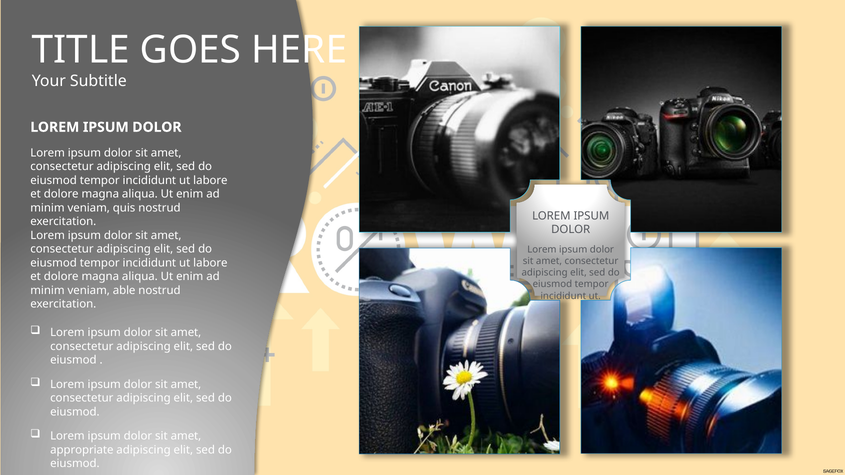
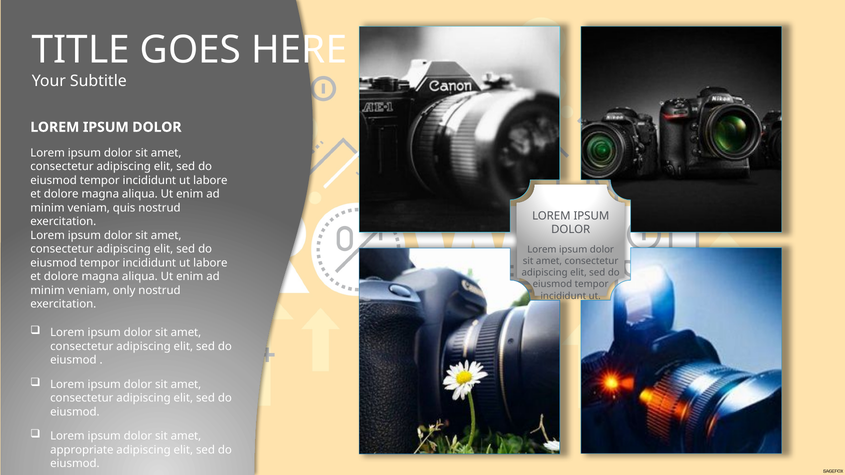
able: able -> only (124, 290)
